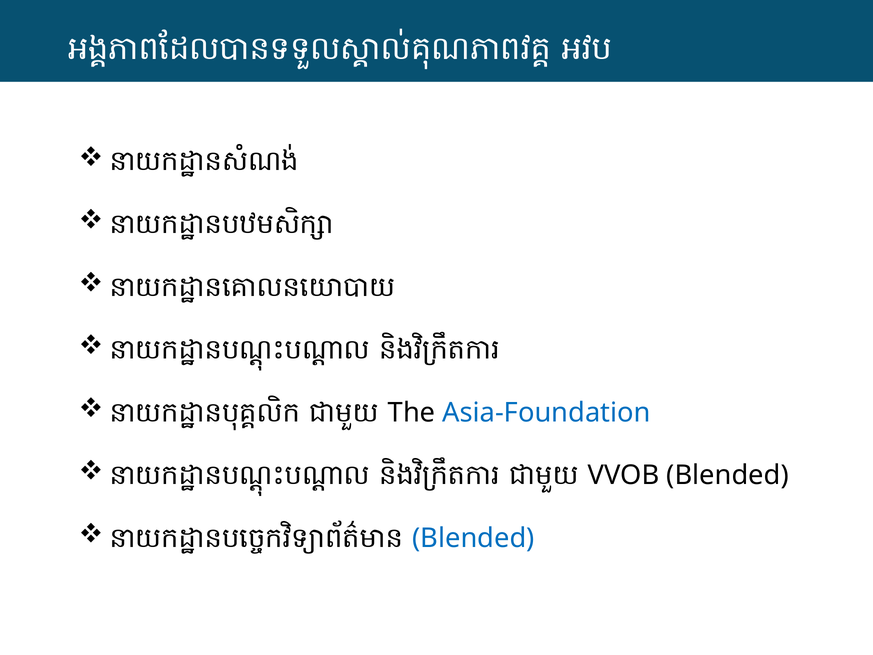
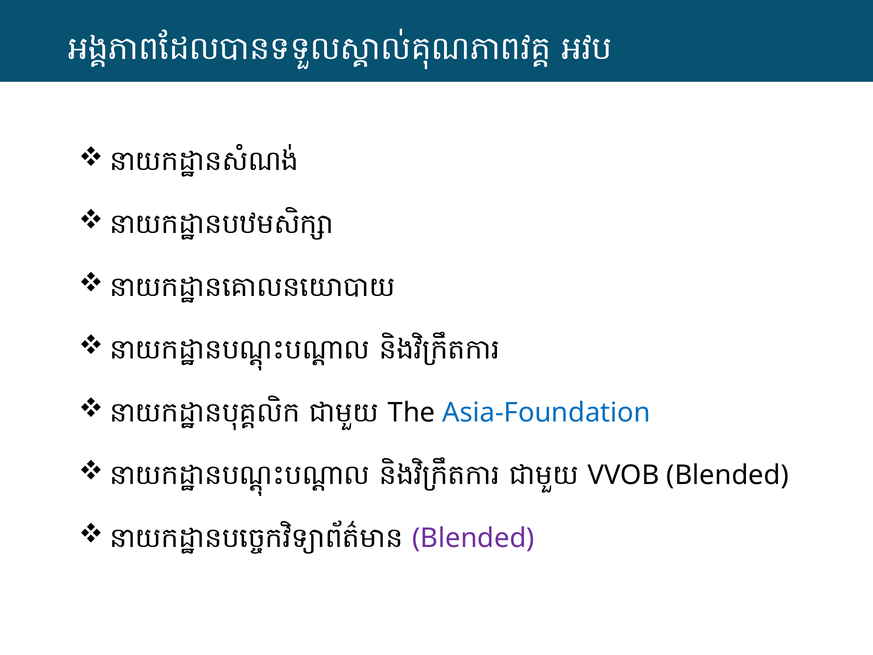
Blended colour: blue -> purple (473, 538)
